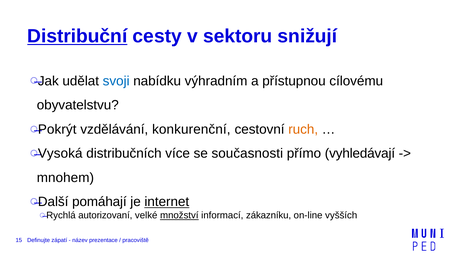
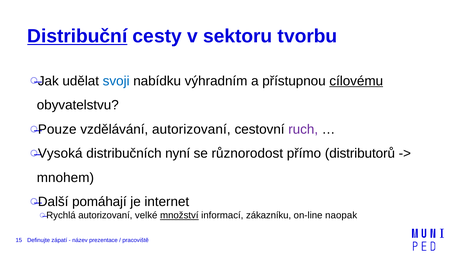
snižují: snižují -> tvorbu (307, 36)
cílovému underline: none -> present (356, 81)
Pokrýt: Pokrýt -> Pouze (57, 129)
vzdělávání konkurenční: konkurenční -> autorizovaní (191, 129)
ruch colour: orange -> purple (303, 129)
více: více -> nyní (178, 154)
současnosti: současnosti -> různorodost (247, 154)
vyhledávají: vyhledávají -> distributorů (360, 154)
internet underline: present -> none (167, 202)
vyšších: vyšších -> naopak (341, 216)
